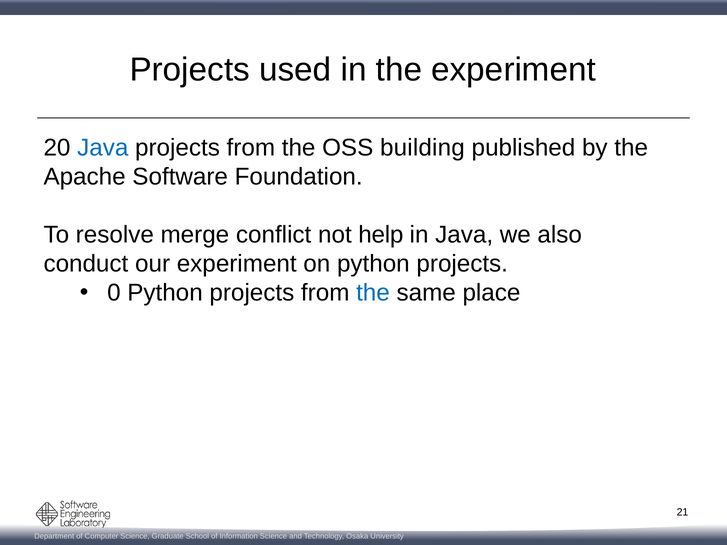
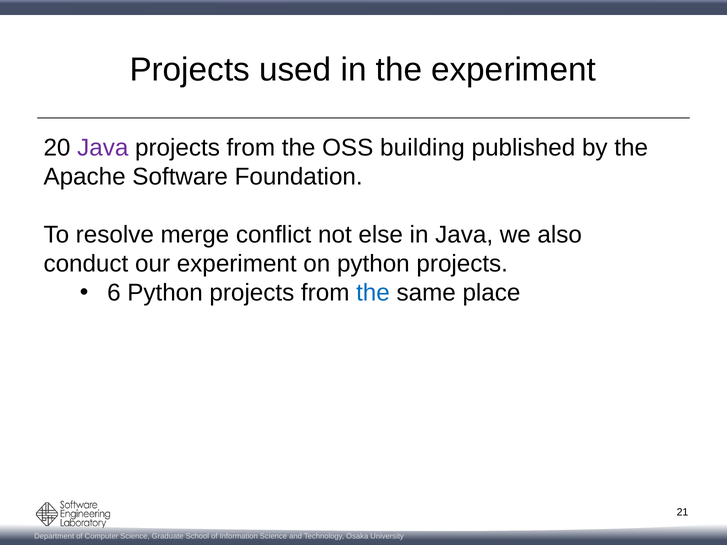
Java colour: blue -> purple (103, 148)
help: help -> else (381, 235)
0: 0 -> 6 (114, 293)
